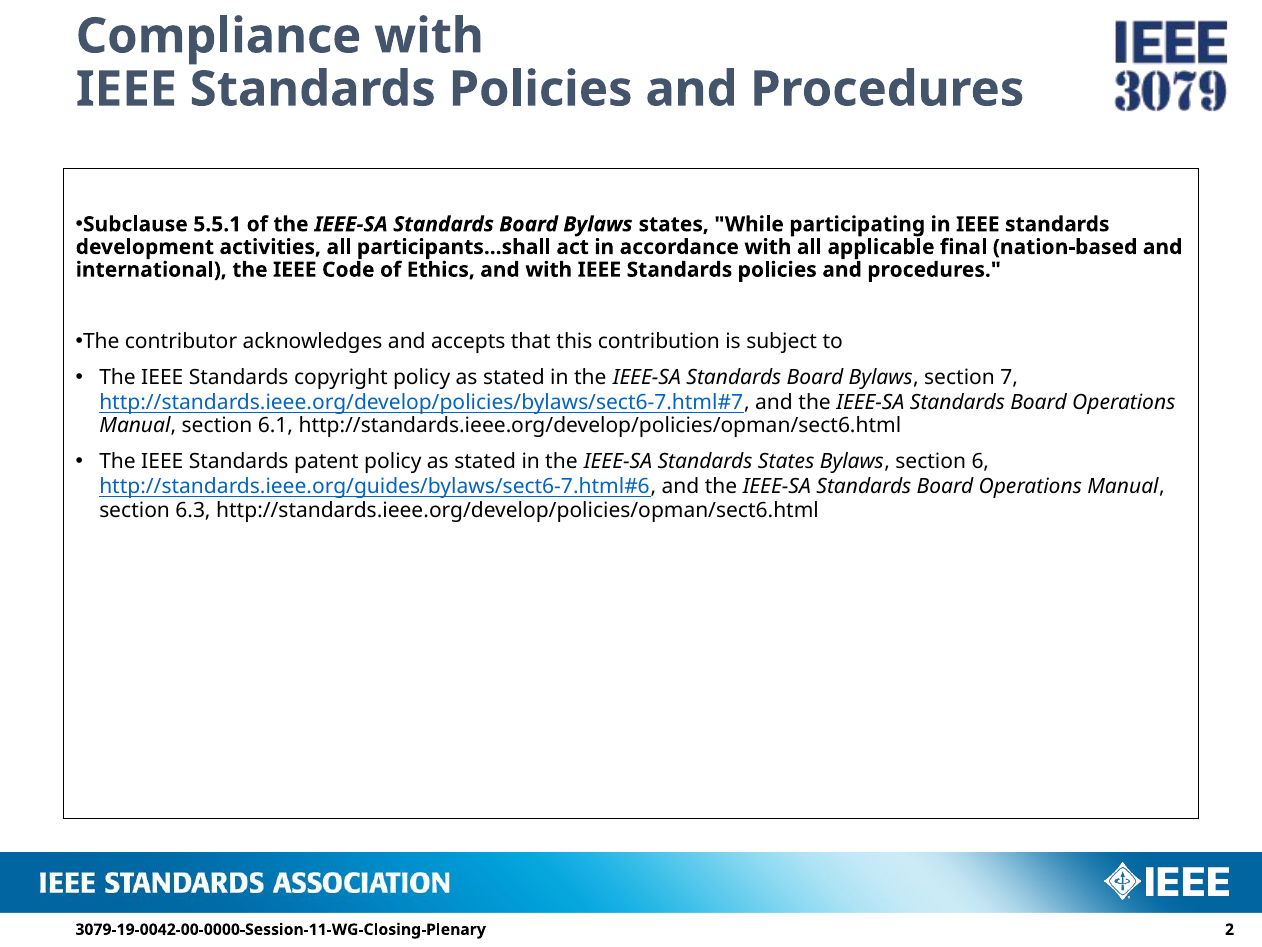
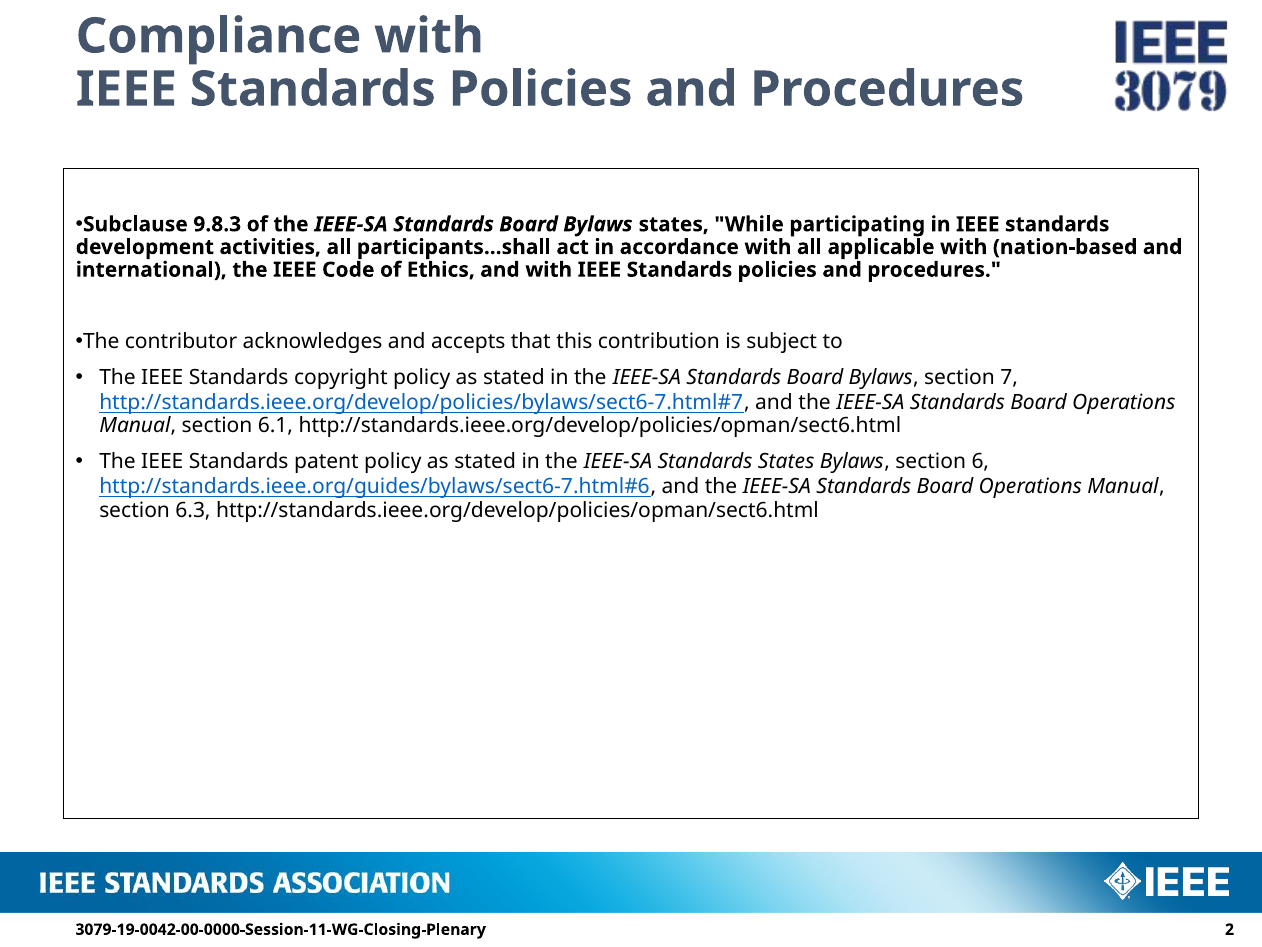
5.5.1: 5.5.1 -> 9.8.3 (217, 224)
applicable final: final -> with (964, 247)
